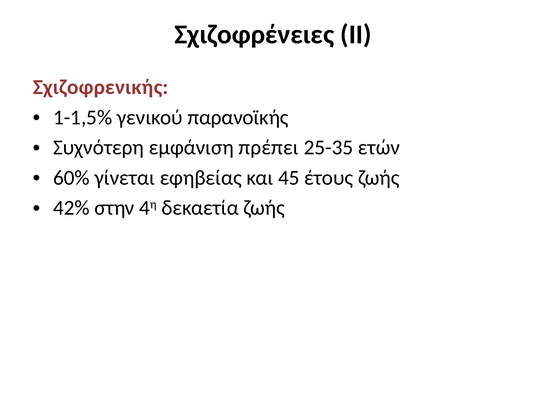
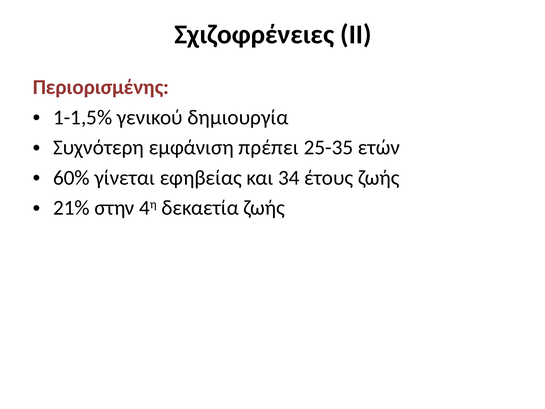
Σχιζοφρενικής: Σχιζοφρενικής -> Περιορισμένης (101, 87)
παρανοϊκής: παρανοϊκής -> δημιουργία (238, 117)
45: 45 -> 34 (289, 178)
42%: 42% -> 21% (71, 208)
